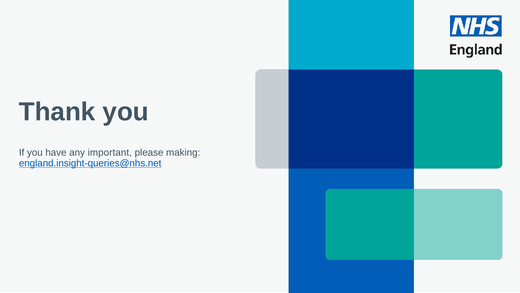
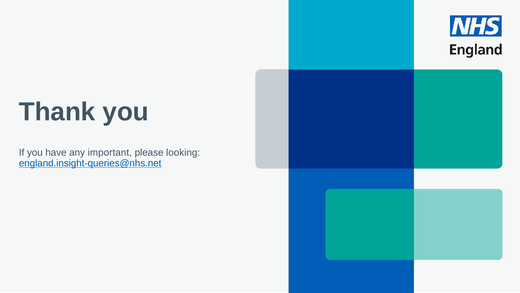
making: making -> looking (183, 152)
